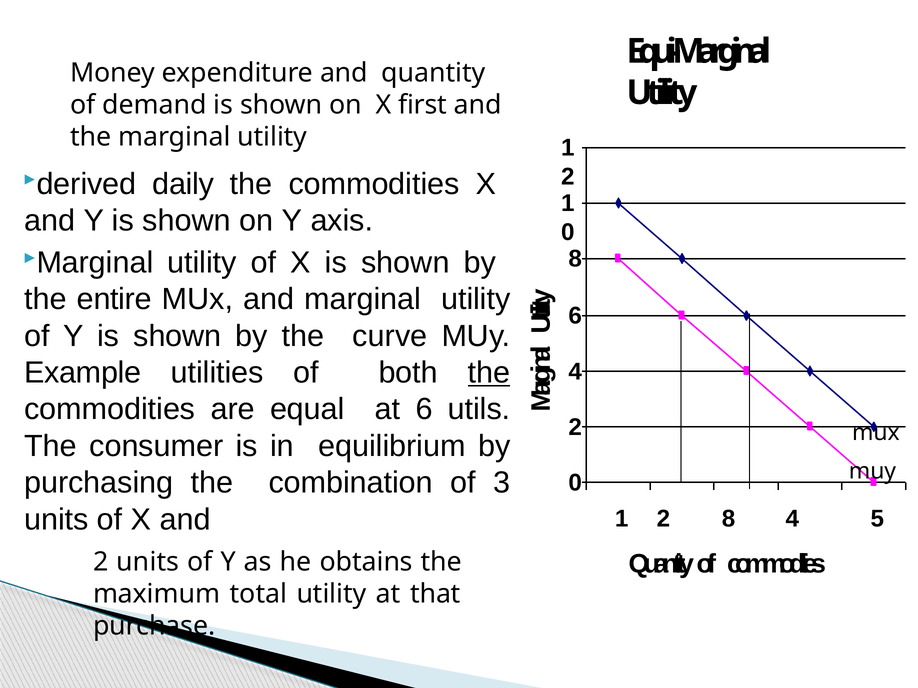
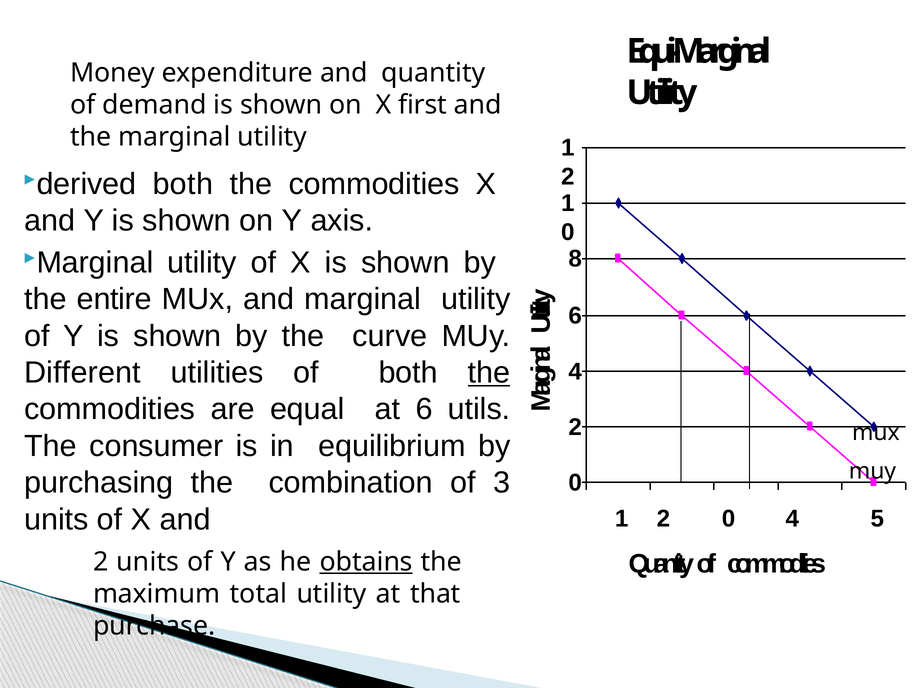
daily: daily -> both (183, 184)
Example: Example -> Different (83, 373)
2 8: 8 -> 0 (729, 519)
obtains underline: none -> present (366, 562)
